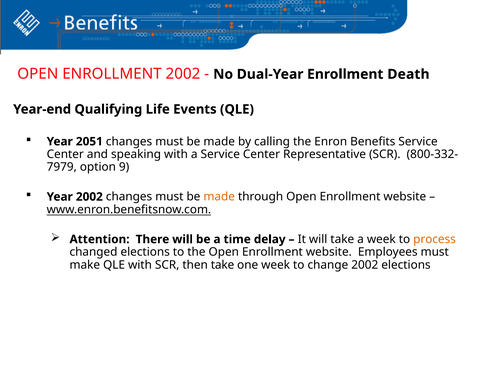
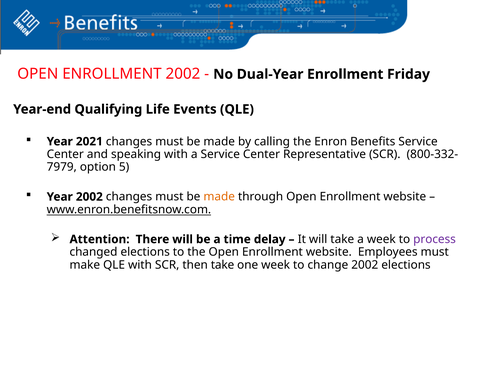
Death: Death -> Friday (409, 74)
2051: 2051 -> 2021 (89, 141)
9: 9 -> 5 (124, 167)
process colour: orange -> purple (435, 239)
